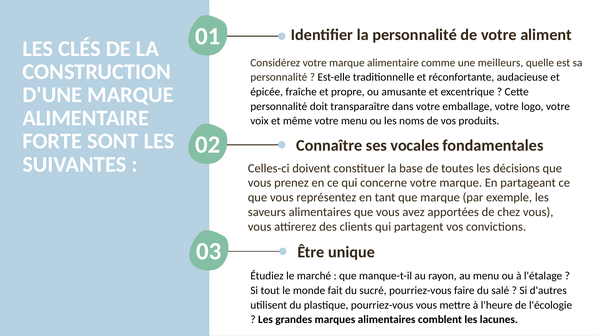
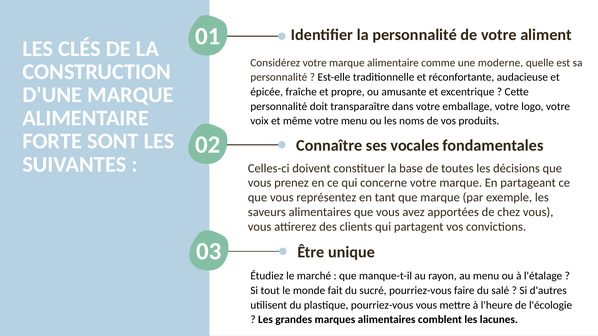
meilleurs: meilleurs -> moderne (501, 63)
